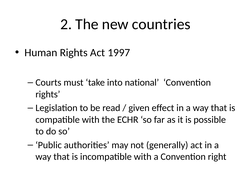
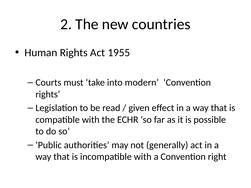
1997: 1997 -> 1955 (119, 53)
national: national -> modern (142, 83)
